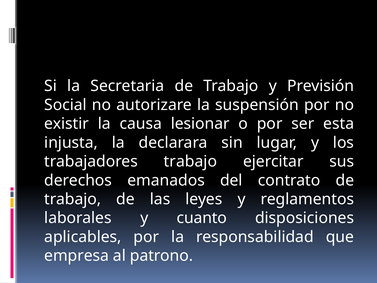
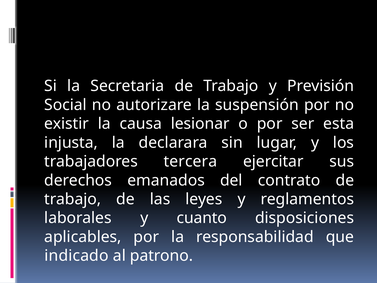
trabajadores trabajo: trabajo -> tercera (190, 161)
empresa: empresa -> indicado (77, 256)
